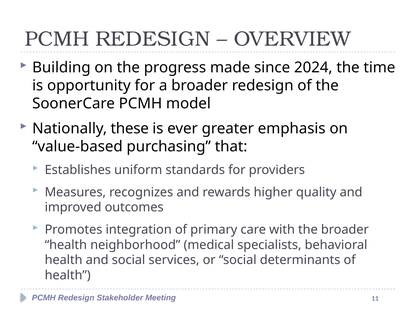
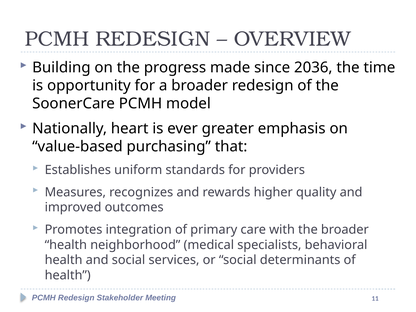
2024: 2024 -> 2036 (313, 68)
these: these -> heart (130, 129)
